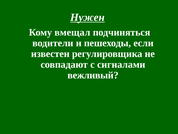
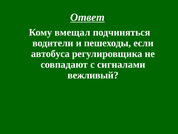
Нужен: Нужен -> Ответ (87, 17)
известен: известен -> автобуса (50, 54)
